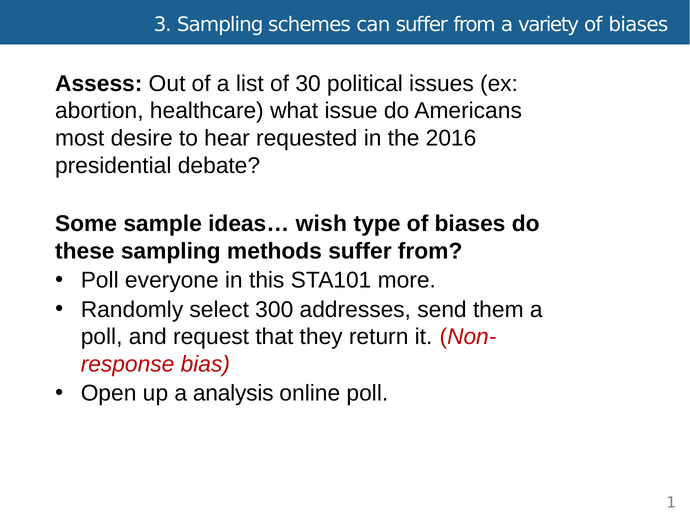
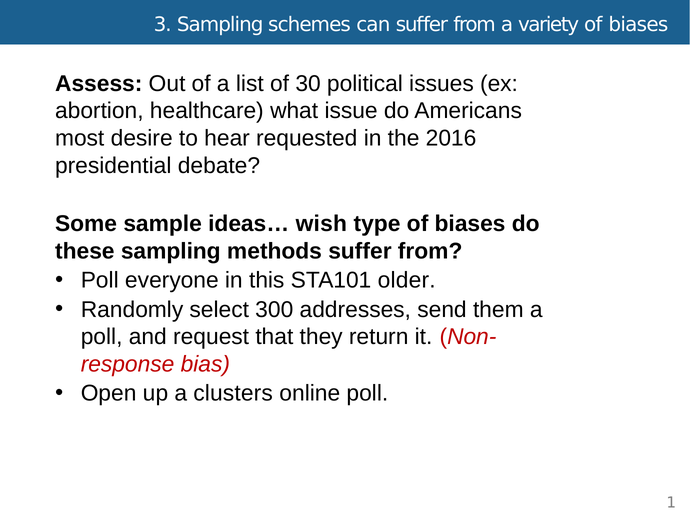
more: more -> older (407, 280)
analysis: analysis -> clusters (233, 393)
